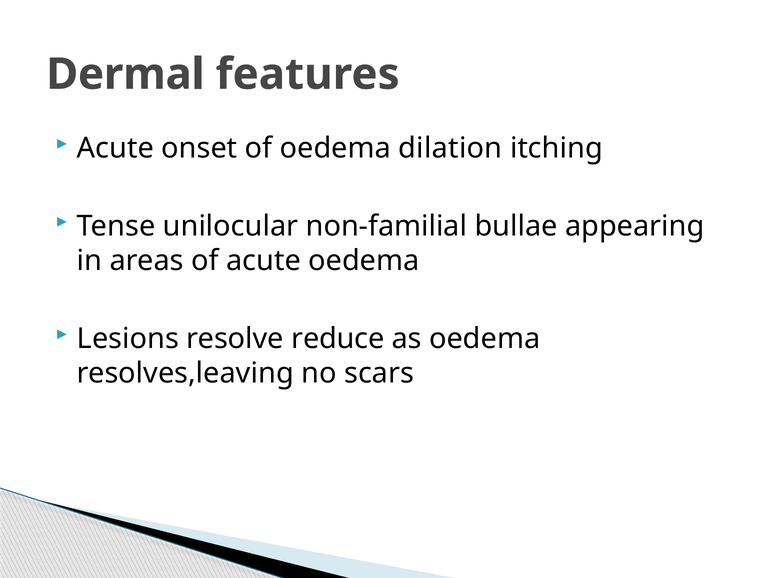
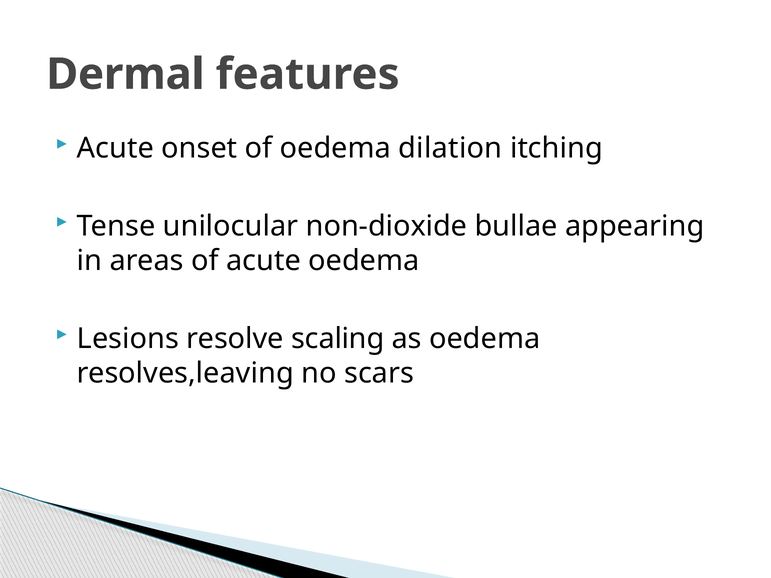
non-familial: non-familial -> non-dioxide (386, 226)
reduce: reduce -> scaling (338, 339)
